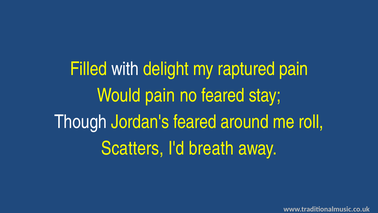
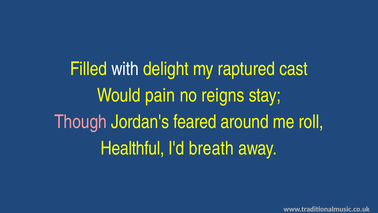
raptured pain: pain -> cast (294, 69)
no feared: feared -> reigns (223, 95)
Though colour: white -> pink (81, 122)
Scatters: Scatters -> Healthful (133, 148)
